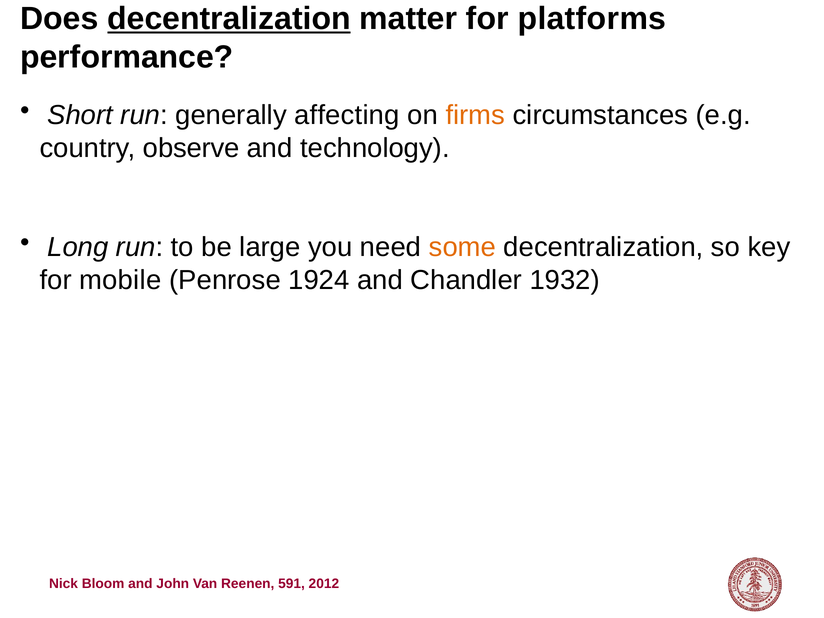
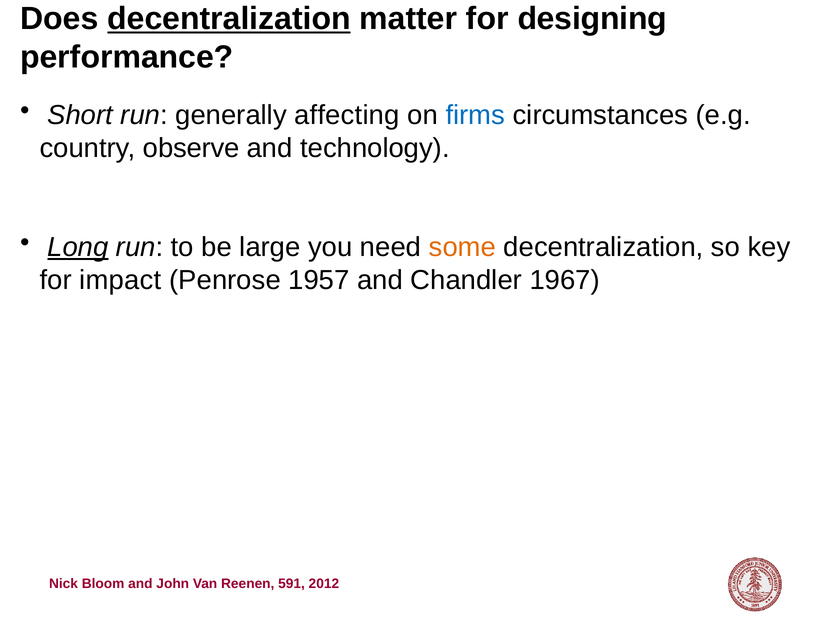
platforms: platforms -> designing (592, 19)
firms colour: orange -> blue (475, 115)
Long underline: none -> present (78, 247)
mobile: mobile -> impact (120, 280)
1924: 1924 -> 1957 (319, 280)
1932: 1932 -> 1967 (565, 280)
